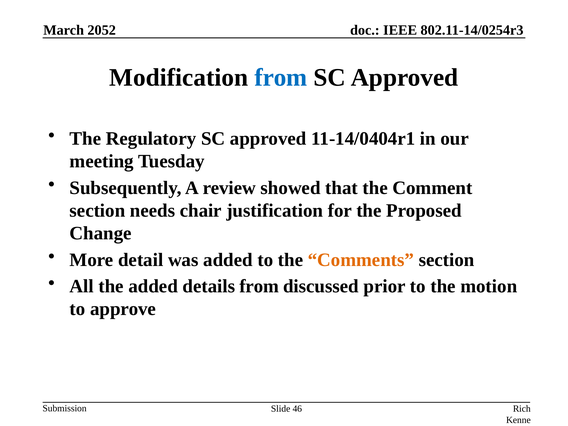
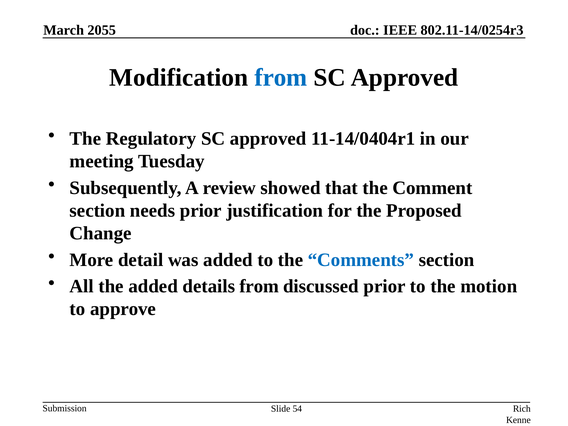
2052: 2052 -> 2055 (102, 30)
needs chair: chair -> prior (201, 211)
Comments colour: orange -> blue (361, 260)
46: 46 -> 54 (297, 409)
